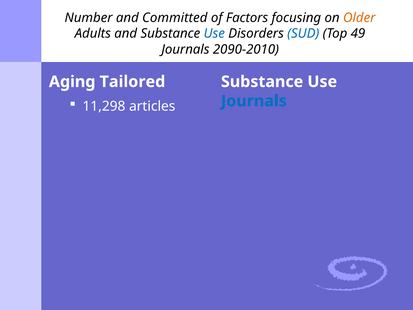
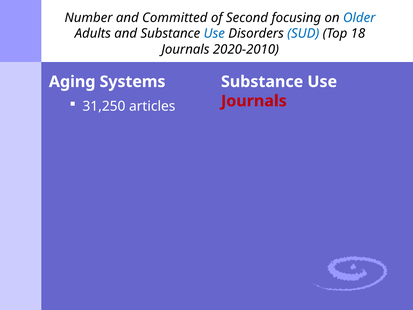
Factors: Factors -> Second (247, 18)
Older colour: orange -> blue (359, 18)
49: 49 -> 18 (358, 34)
2090-2010: 2090-2010 -> 2020-2010 (246, 49)
Tailored: Tailored -> Systems (133, 82)
Journals colour: blue -> red (254, 101)
11,298: 11,298 -> 31,250 (104, 106)
